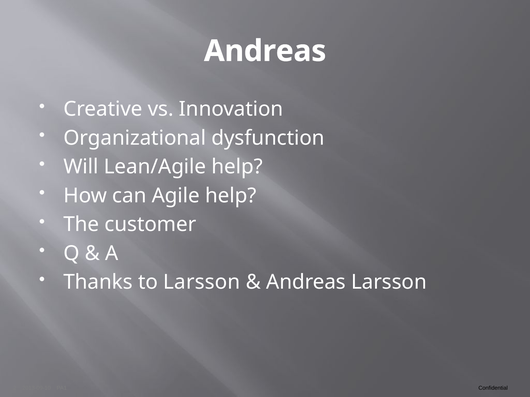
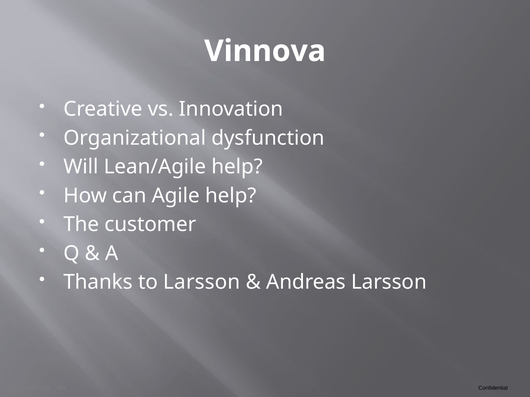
Andreas: Andreas -> Vinnova (265, 51)
